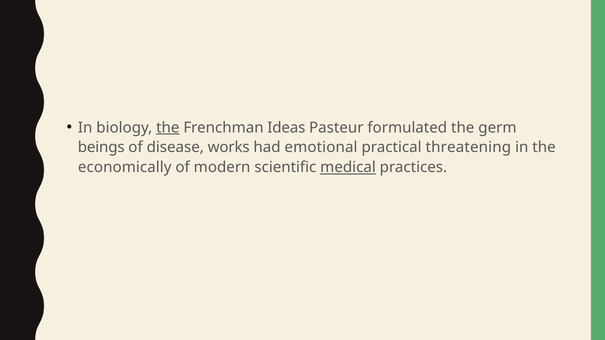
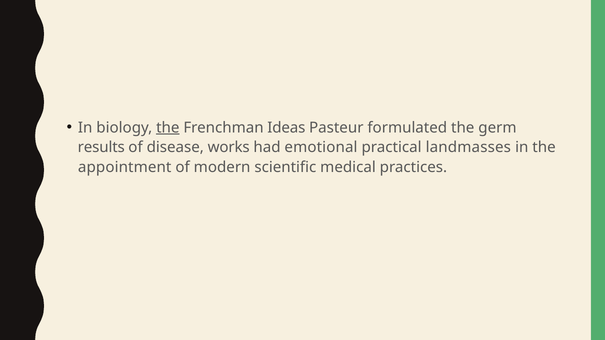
beings: beings -> results (101, 148)
threatening: threatening -> landmasses (468, 148)
economically: economically -> appointment (125, 168)
medical underline: present -> none (348, 168)
